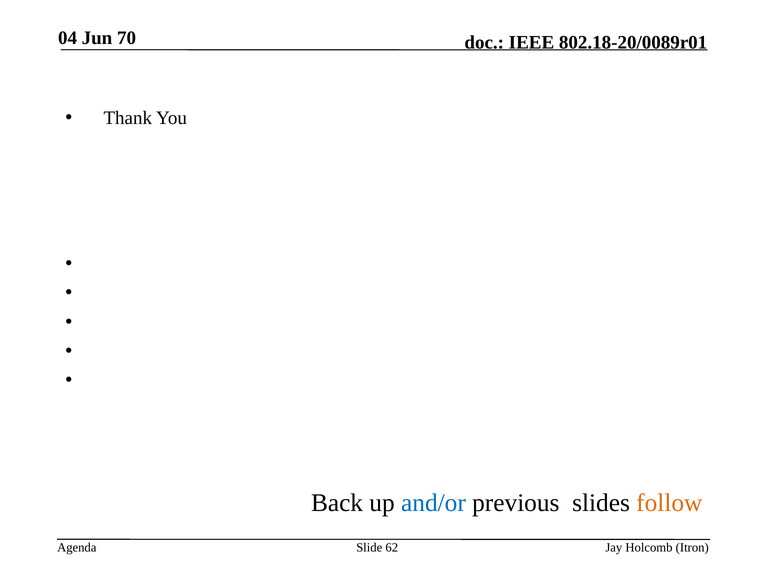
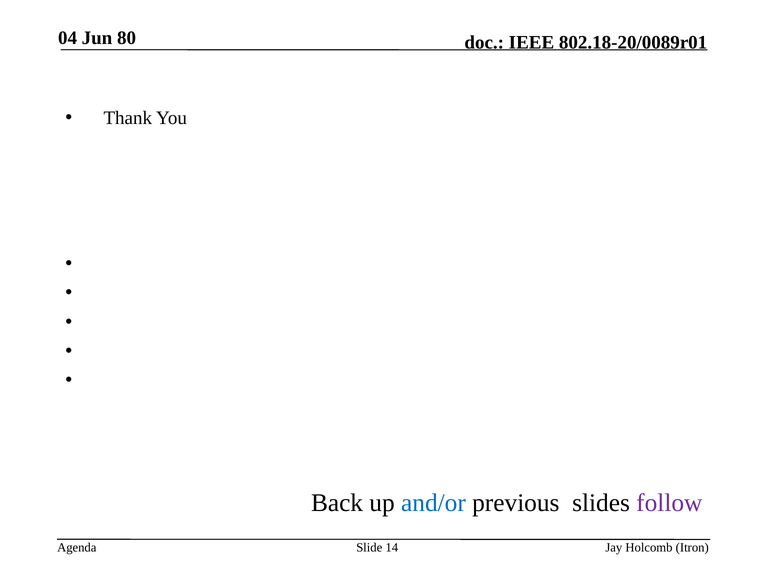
70: 70 -> 80 (127, 38)
follow colour: orange -> purple (669, 503)
62: 62 -> 14 (392, 547)
